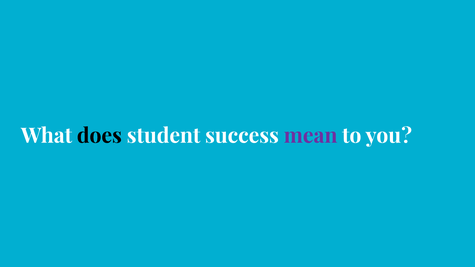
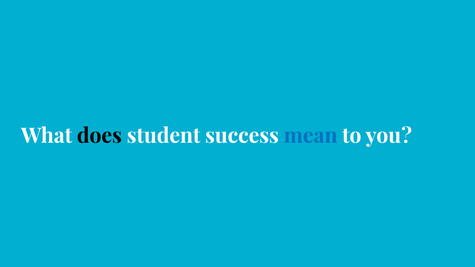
mean colour: purple -> blue (311, 136)
